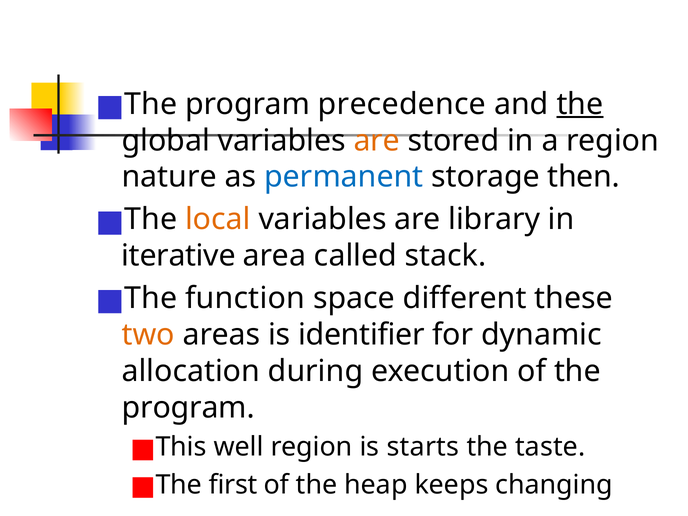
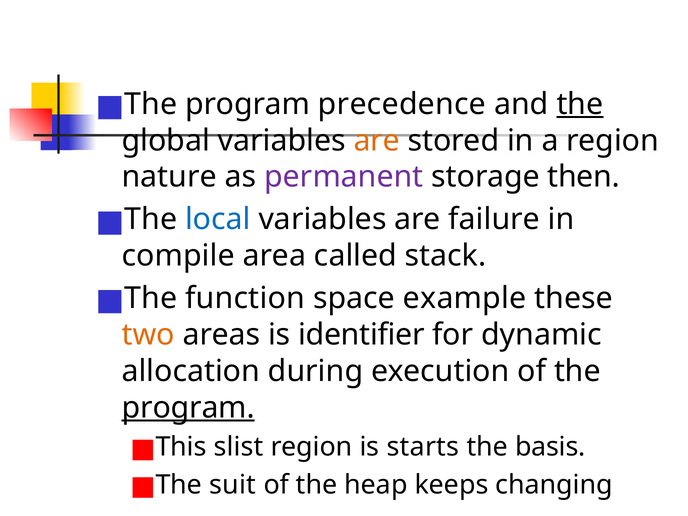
permanent colour: blue -> purple (344, 177)
local colour: orange -> blue (218, 219)
library: library -> failure (494, 219)
iterative: iterative -> compile (178, 256)
different: different -> example (465, 298)
program underline: none -> present (188, 407)
well: well -> slist (239, 447)
taste: taste -> basis (550, 447)
first: first -> suit (233, 485)
